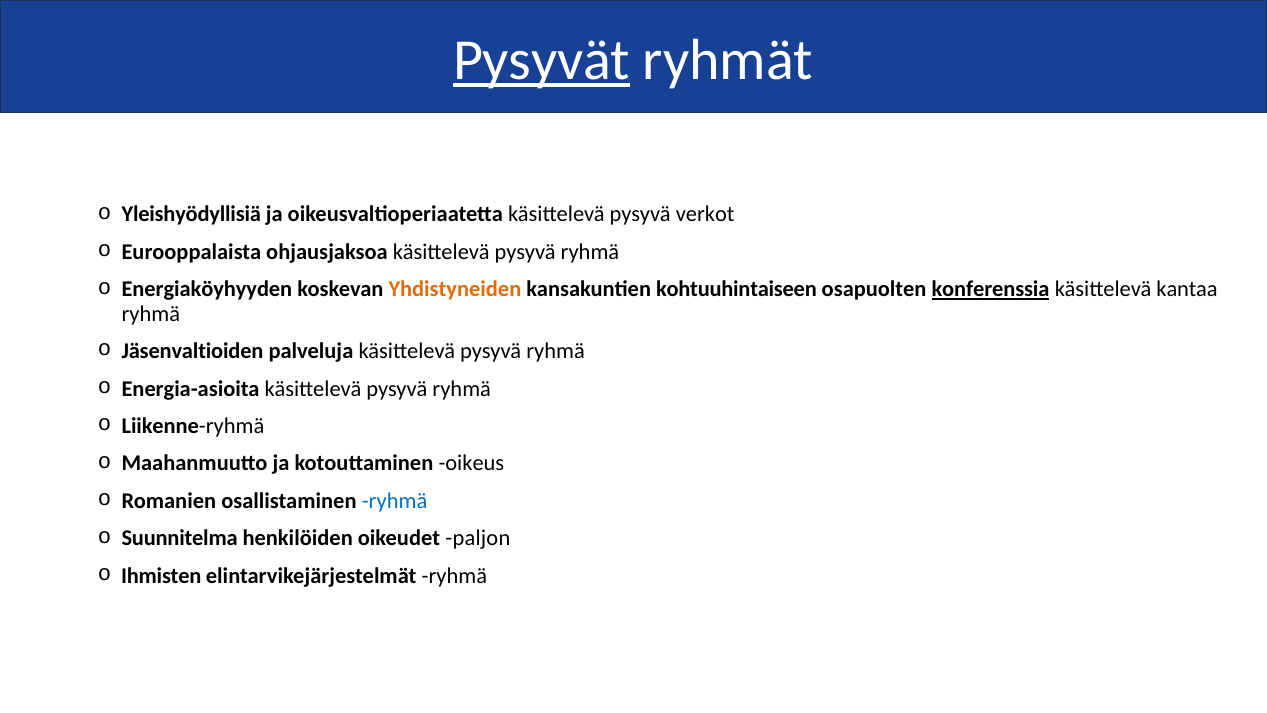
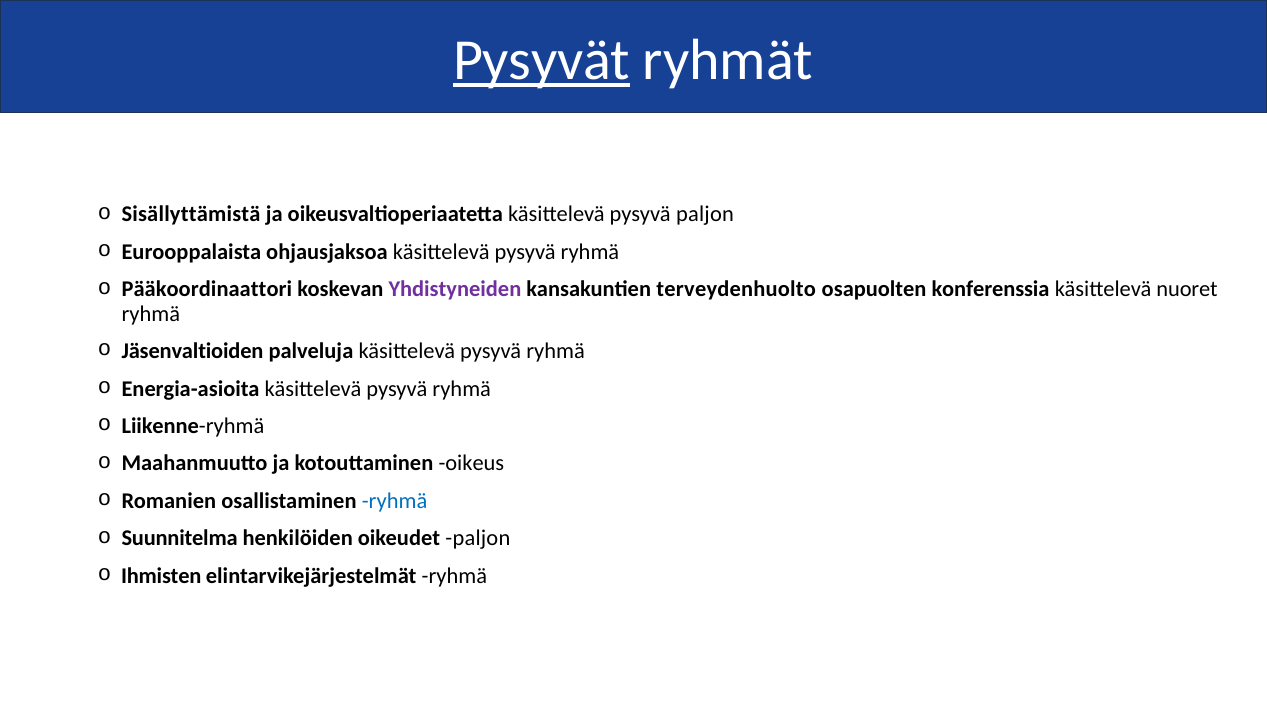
Yleishyödyllisiä: Yleishyödyllisiä -> Sisällyttämistä (191, 214)
pysyvä verkot: verkot -> paljon (705, 214)
Energiaköyhyyden: Energiaköyhyyden -> Pääkoordinaattori (207, 289)
Yhdistyneiden colour: orange -> purple (455, 289)
kohtuuhintaiseen: kohtuuhintaiseen -> terveydenhuolto (736, 289)
konferenssia underline: present -> none (991, 289)
kantaa: kantaa -> nuoret (1187, 289)
